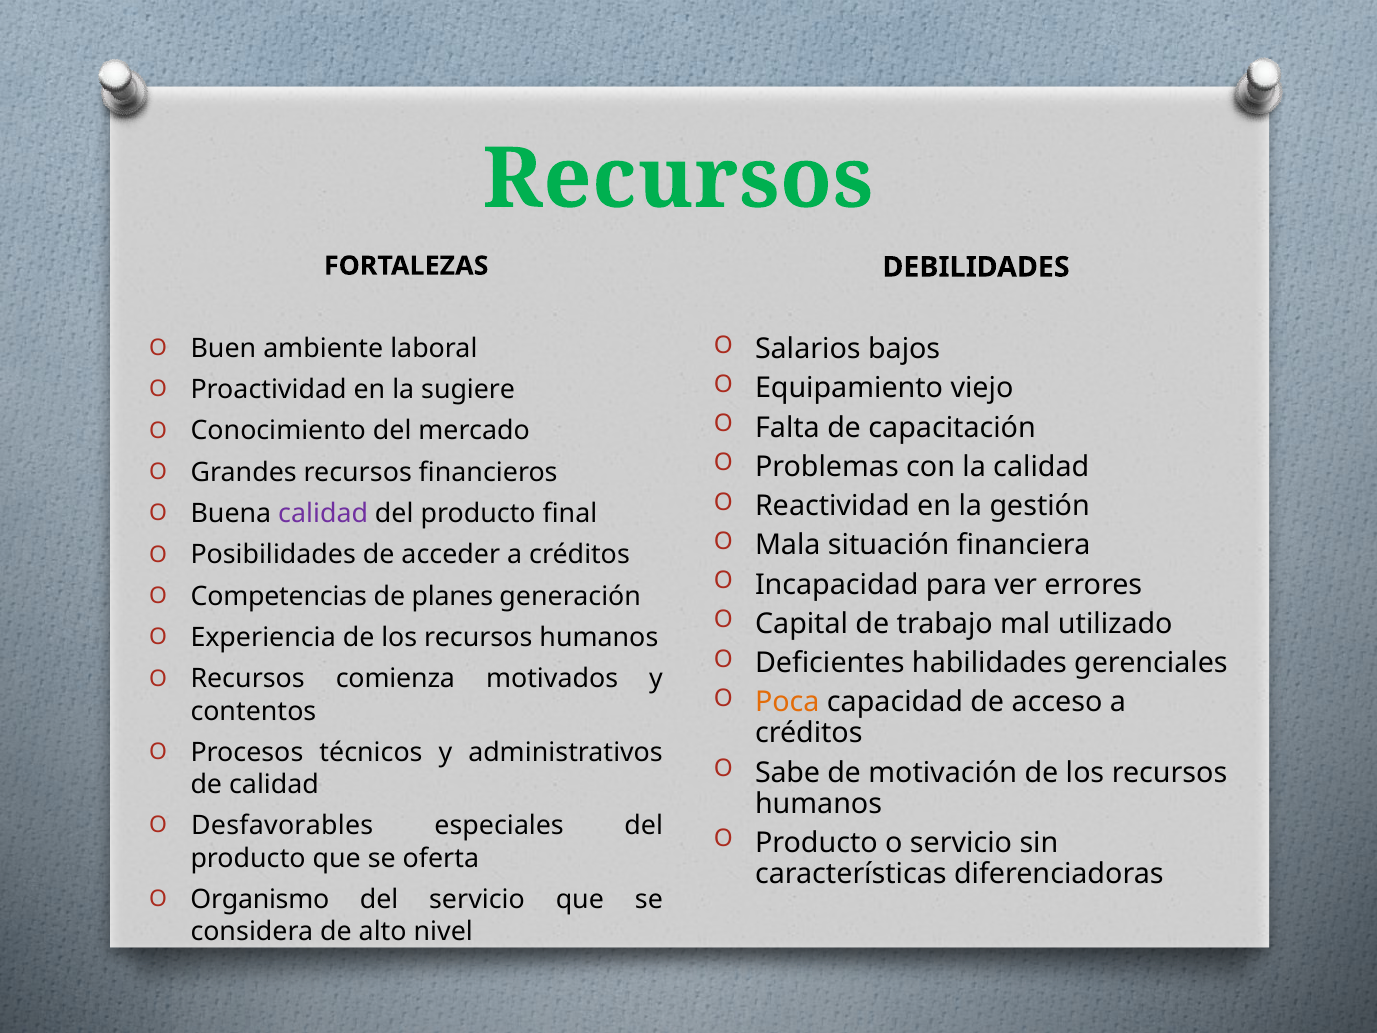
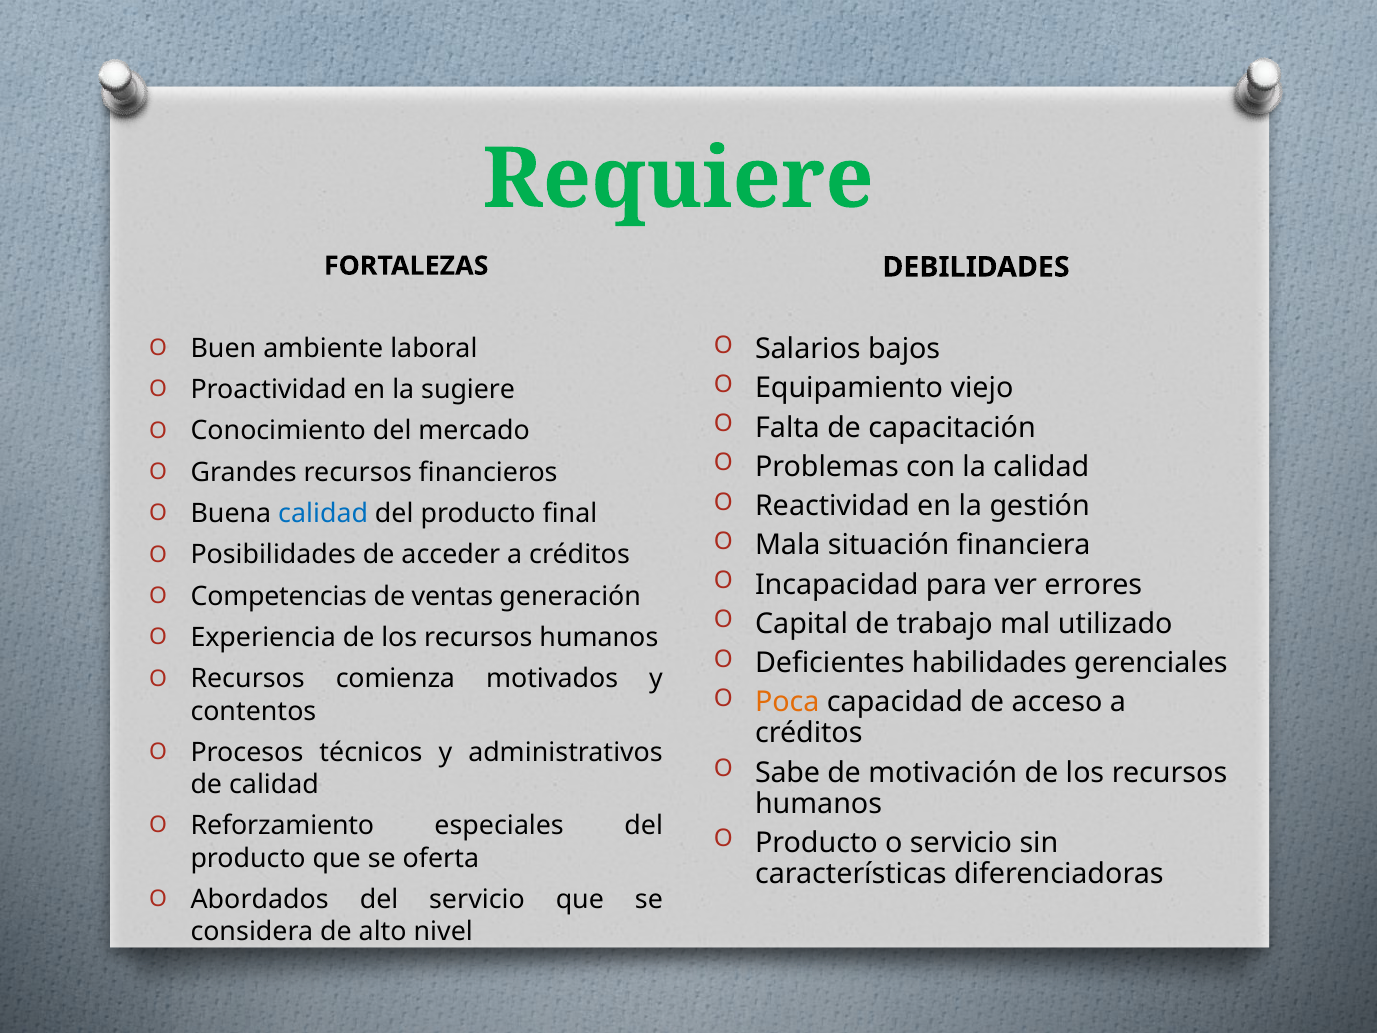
Recursos: Recursos -> Requiere (678, 179)
calidad colour: purple -> blue (323, 514)
planes: planes -> ventas (452, 596)
Desfavorables: Desfavorables -> Reforzamiento (282, 826)
Organismo: Organismo -> Abordados (260, 899)
